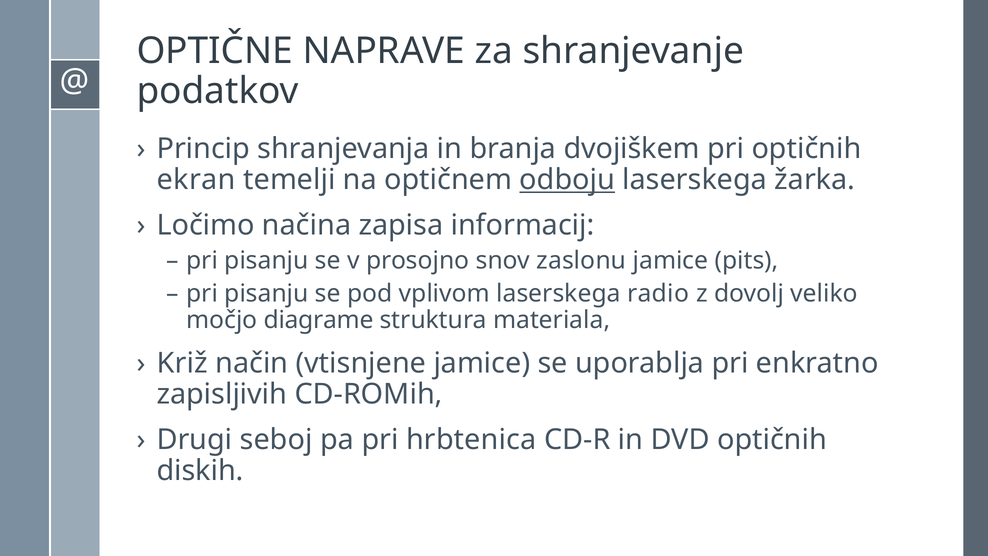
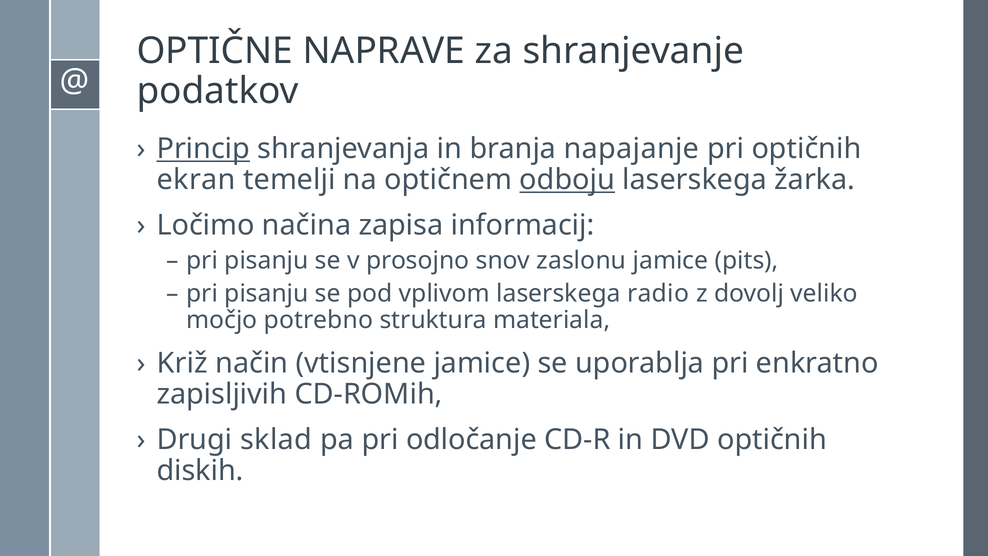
Princip underline: none -> present (203, 149)
dvojiškem: dvojiškem -> napajanje (631, 149)
diagrame: diagrame -> potrebno (318, 320)
seboj: seboj -> sklad (276, 440)
hrbtenica: hrbtenica -> odločanje (471, 440)
